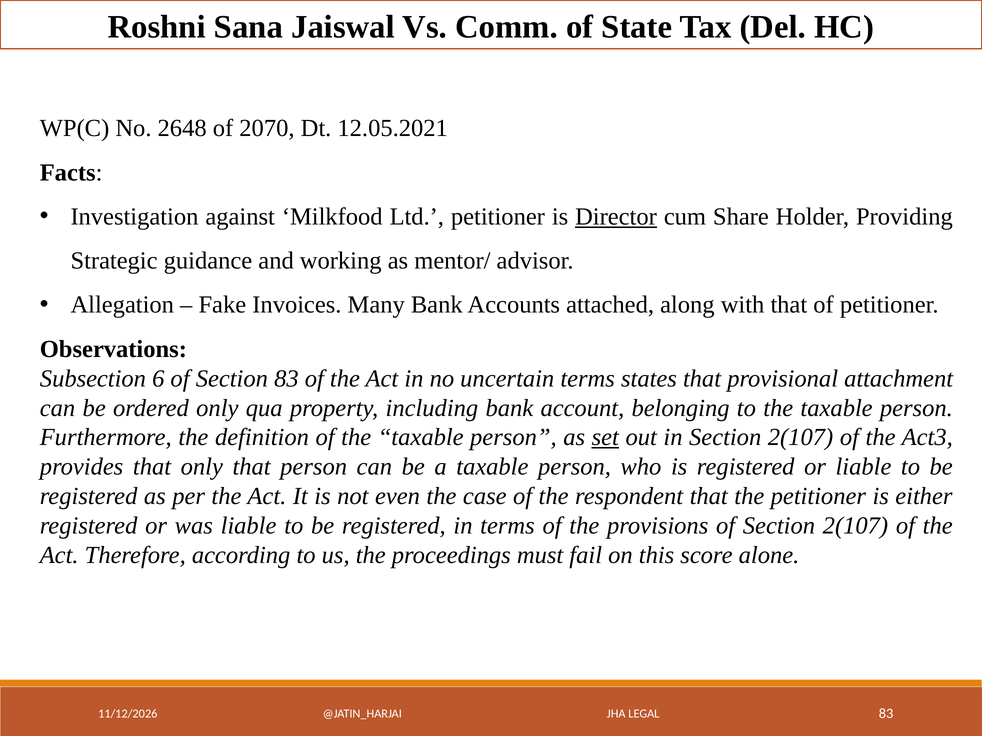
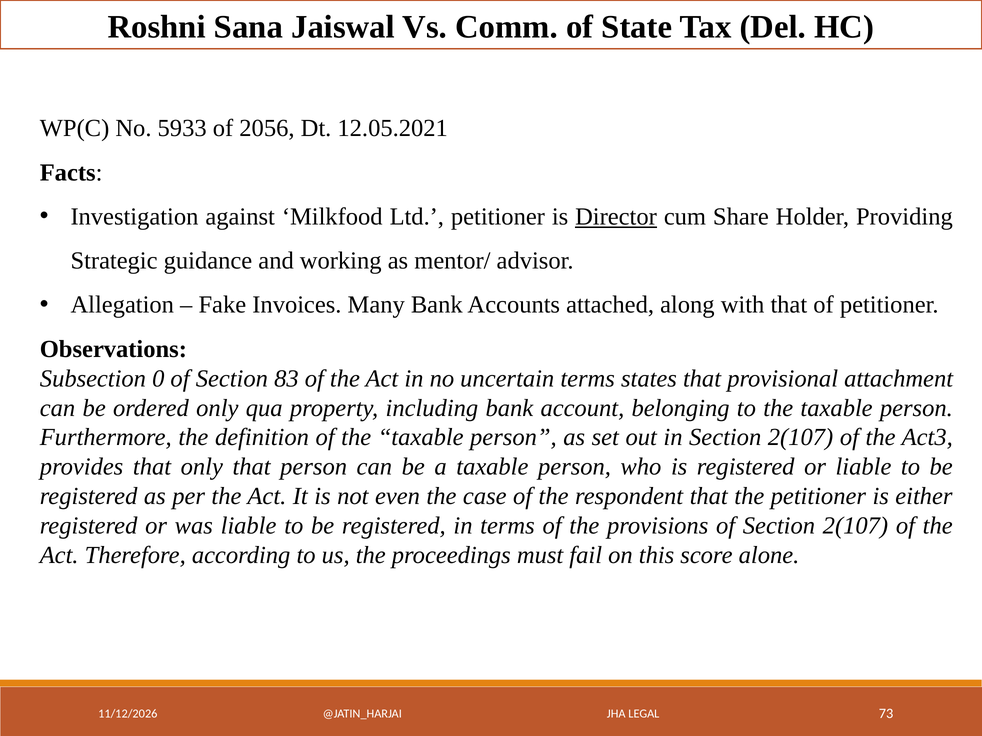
2648: 2648 -> 5933 (182, 128)
2070: 2070 -> 2056 (267, 128)
6: 6 -> 0 (158, 379)
set underline: present -> none (605, 438)
LEGAL 83: 83 -> 73 (886, 714)
